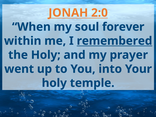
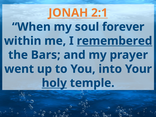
2:0: 2:0 -> 2:1 (99, 13)
the Holy: Holy -> Bars (46, 55)
holy underline: none -> present (54, 83)
